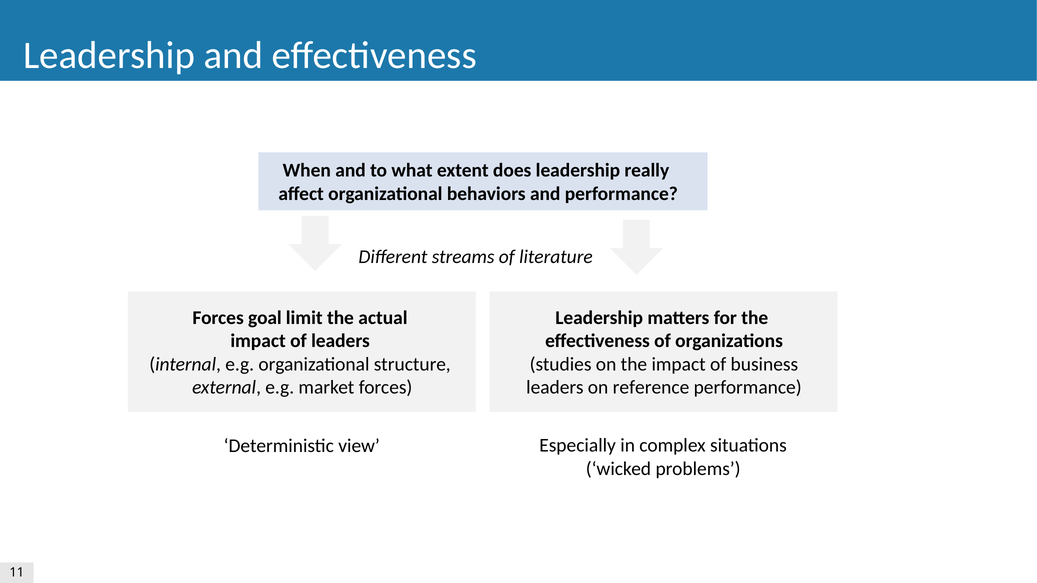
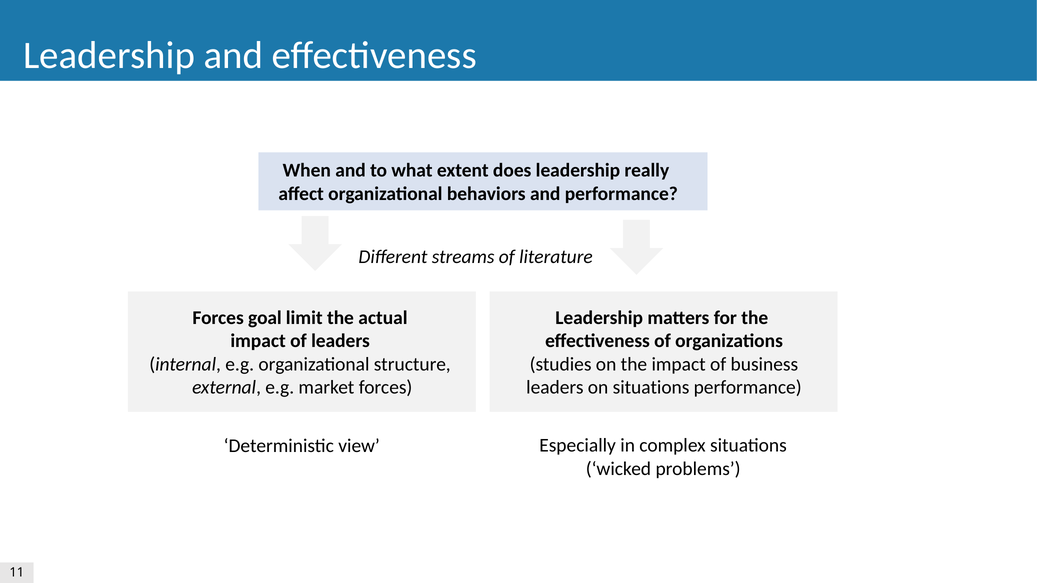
on reference: reference -> situations (651, 388)
